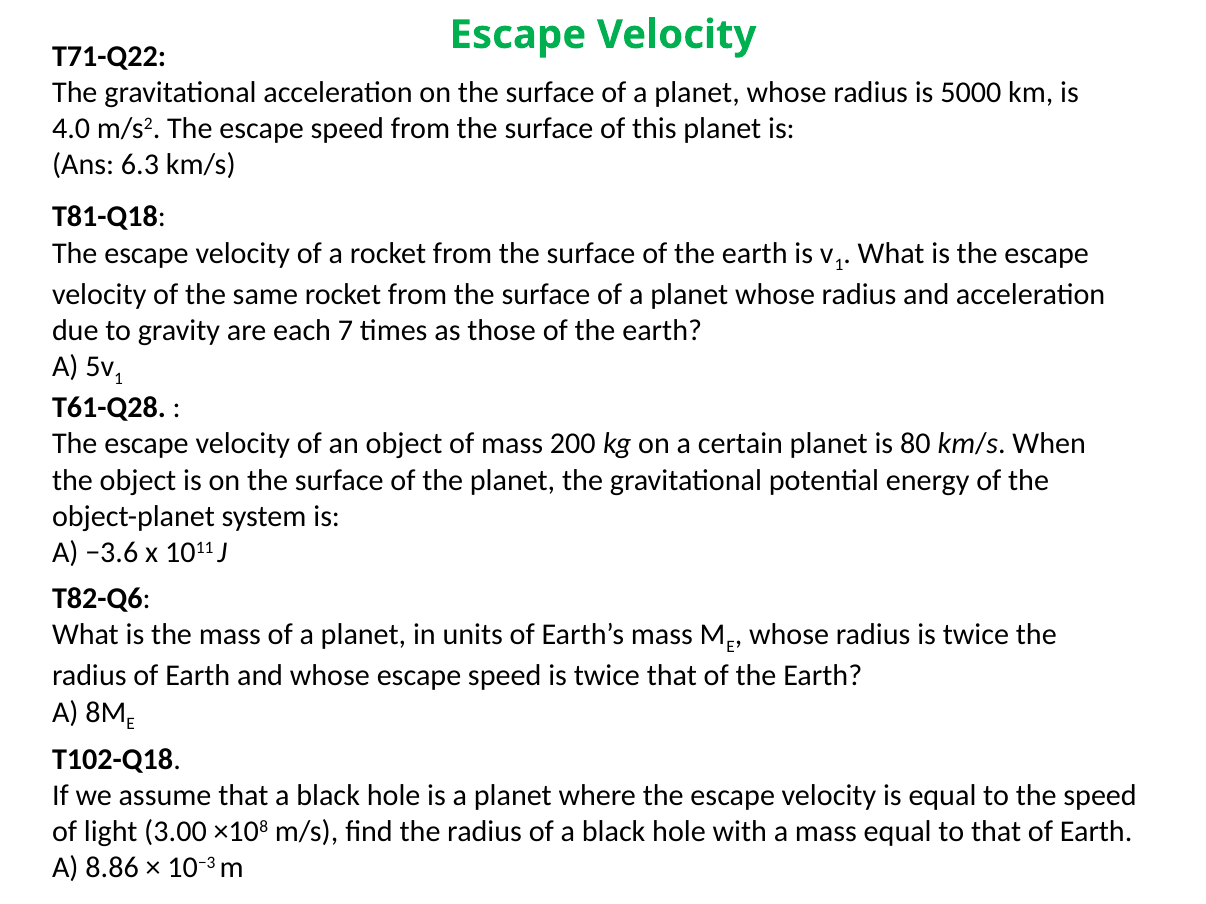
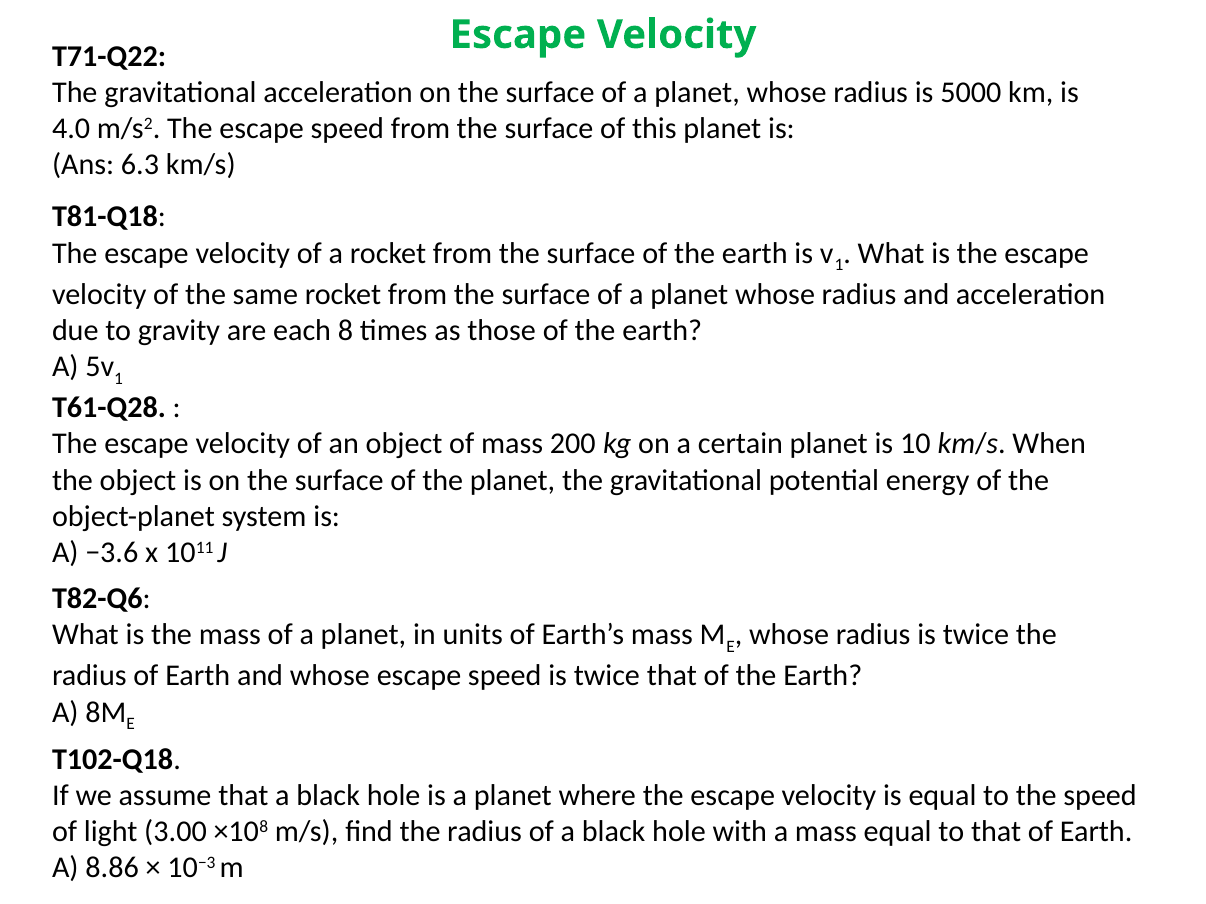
7: 7 -> 8 (345, 331)
80: 80 -> 10 (915, 444)
